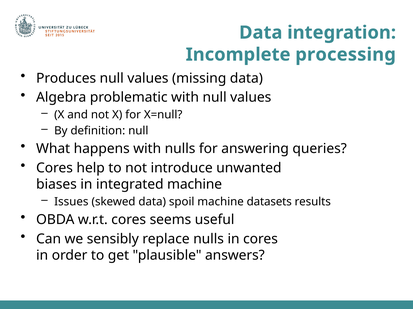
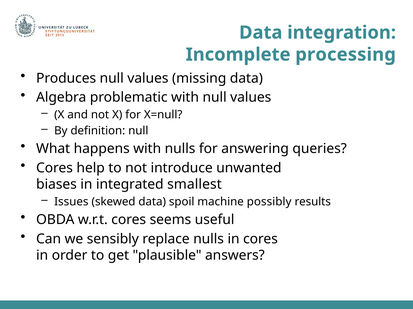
integrated machine: machine -> smallest (194, 185)
datasets: datasets -> possibly (269, 202)
